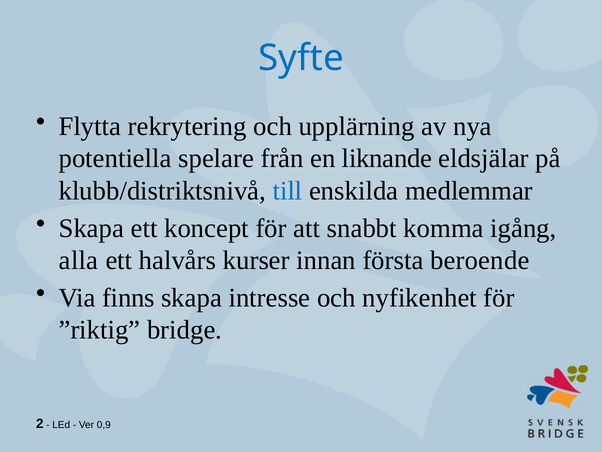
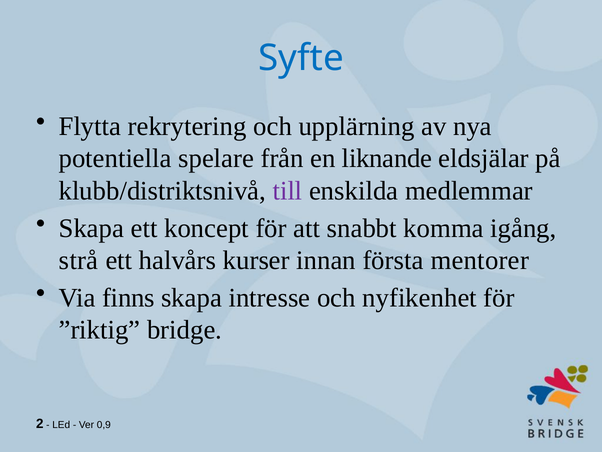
till colour: blue -> purple (288, 191)
alla: alla -> strå (79, 260)
beroende: beroende -> mentorer (480, 260)
